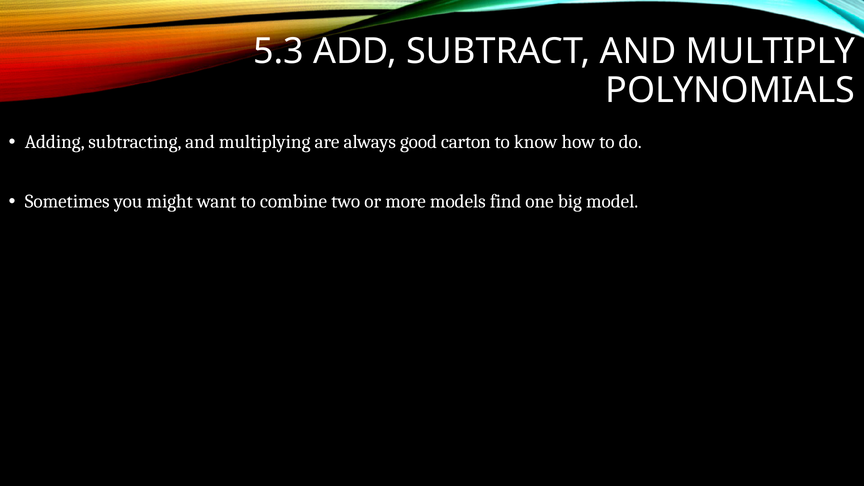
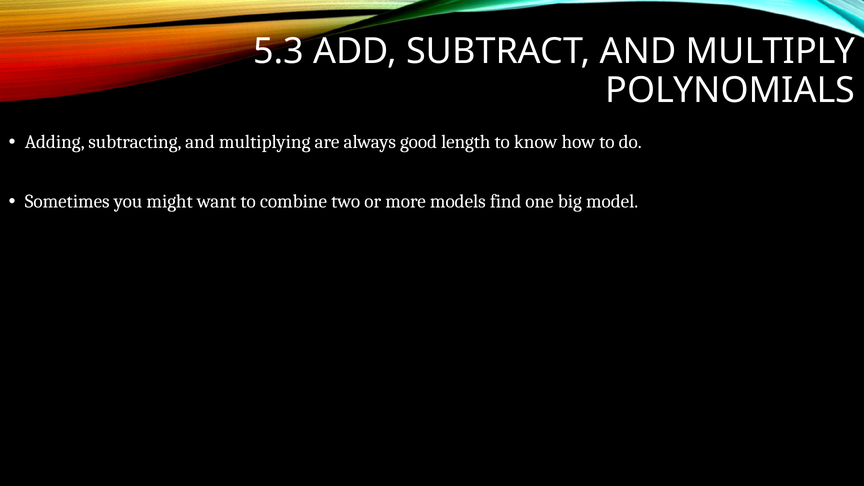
carton: carton -> length (466, 142)
